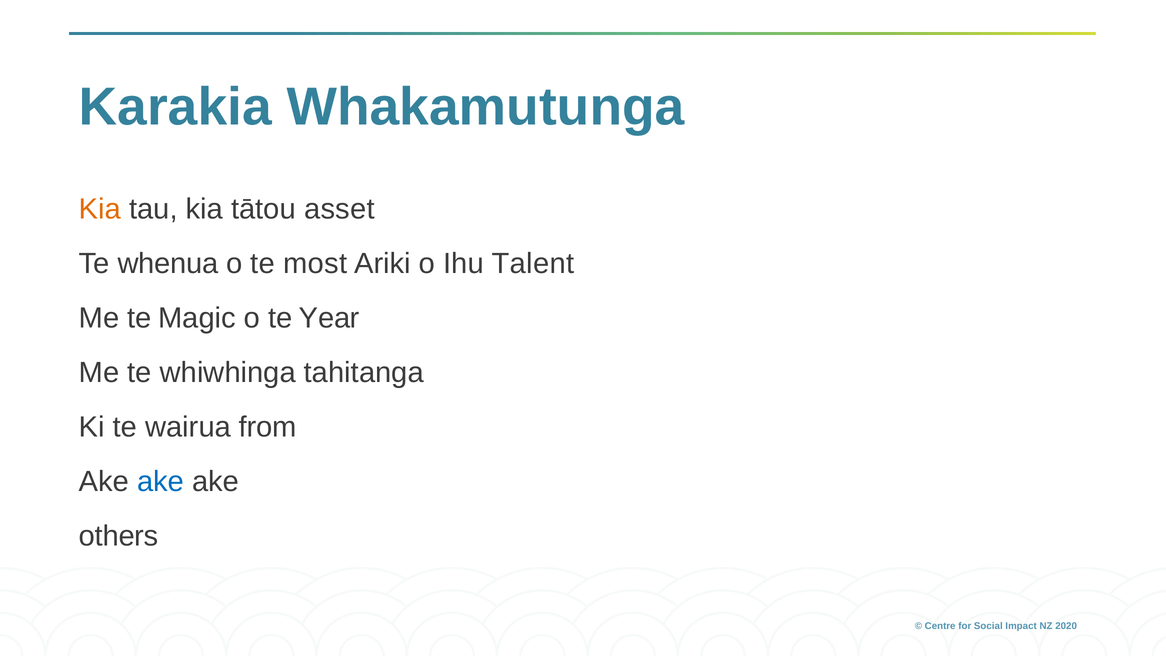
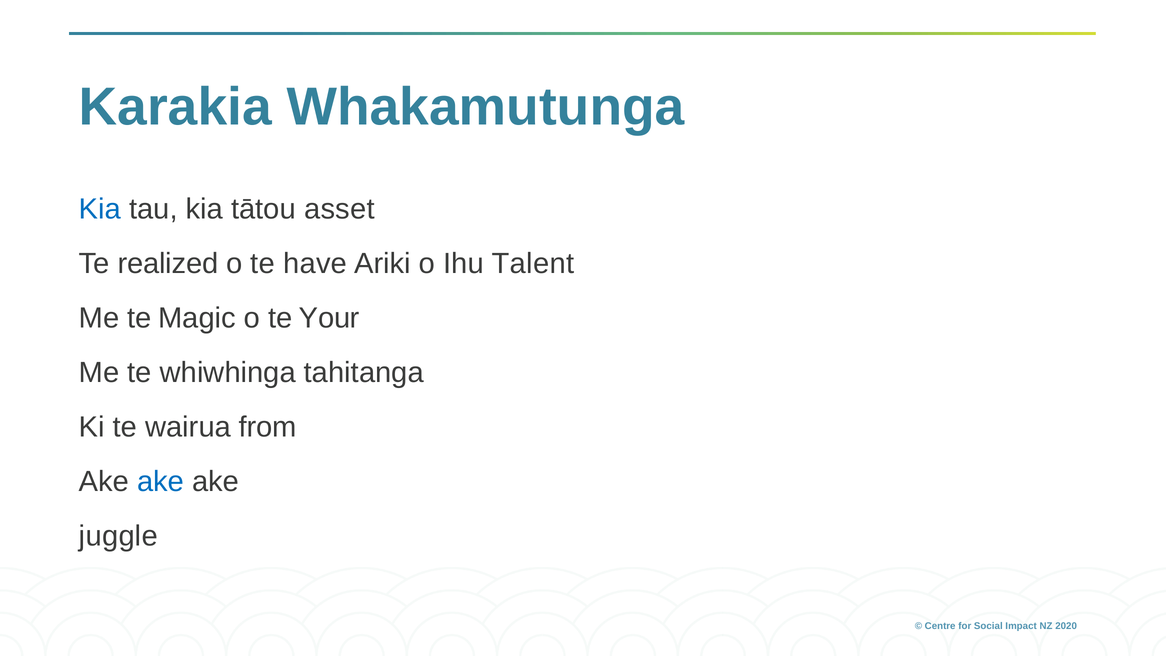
Kia colour: orange -> blue (100, 209)
whenua: whenua -> realized (168, 264)
most: most -> have (315, 264)
Year: Year -> Your (329, 318)
others: others -> juggle (118, 536)
